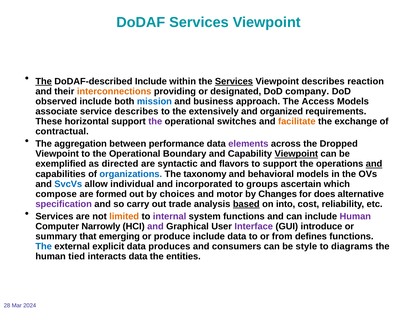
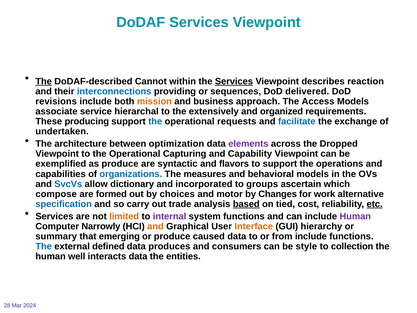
DoDAF-described Include: Include -> Cannot (151, 81)
interconnections colour: orange -> blue (114, 91)
designated: designated -> sequences (236, 91)
company: company -> delivered (307, 91)
observed: observed -> revisions (56, 101)
mission colour: blue -> orange (154, 101)
service describes: describes -> hierarchal (137, 111)
horizontal: horizontal -> producing (87, 121)
the colour: purple -> blue (155, 121)
switches: switches -> requests (237, 121)
facilitate colour: orange -> blue (297, 121)
contractual: contractual -> undertaken (62, 131)
aggregation: aggregation -> architecture (81, 144)
performance: performance -> optimization (176, 144)
Boundary: Boundary -> Capturing (185, 154)
Viewpoint underline: present -> none (296, 154)
as directed: directed -> produce (120, 164)
and underline: present -> none (374, 164)
taxonomy: taxonomy -> measures (205, 174)
individual: individual -> dictionary (132, 184)
does: does -> work (325, 194)
specification colour: purple -> blue (64, 204)
into: into -> tied (286, 204)
etc underline: none -> present (375, 204)
and colour: purple -> orange (155, 226)
Interface colour: purple -> orange (254, 226)
introduce: introduce -> hierarchy (321, 226)
produce include: include -> caused (209, 236)
from defines: defines -> include (311, 236)
explicit: explicit -> defined (108, 246)
diagrams: diagrams -> collection (352, 246)
tied: tied -> well (77, 256)
